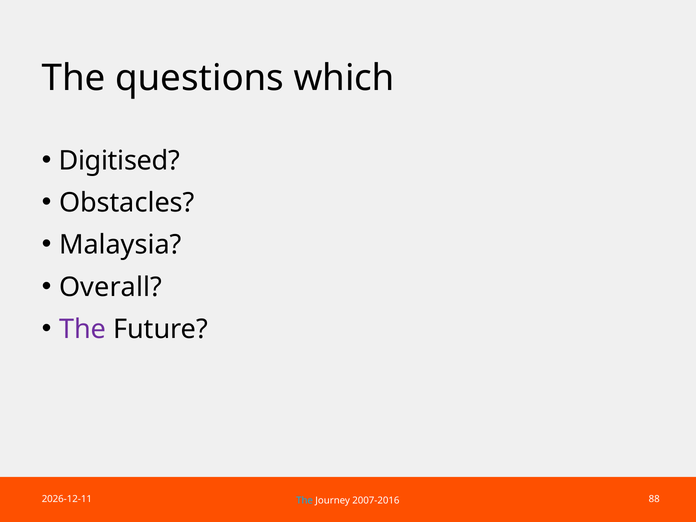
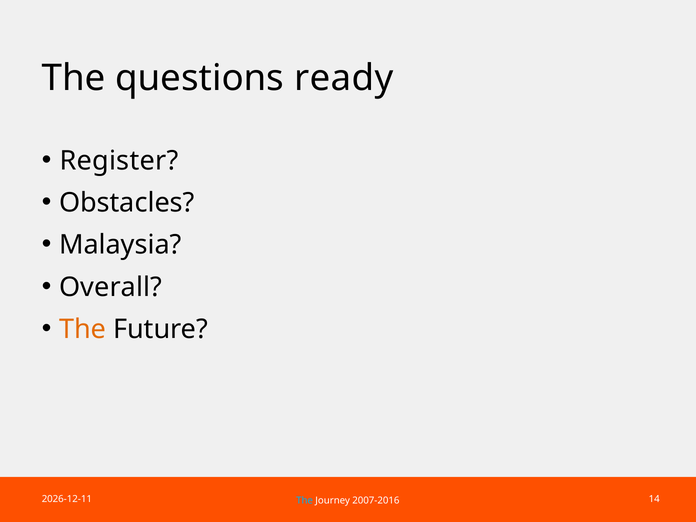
which: which -> ready (344, 78)
Digitised: Digitised -> Register (119, 161)
The colour: purple -> orange (83, 329)
88: 88 -> 14 (654, 499)
